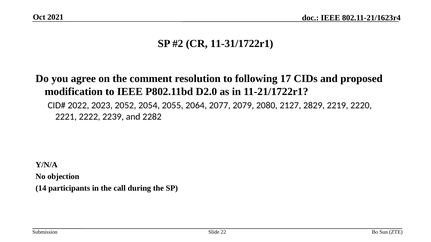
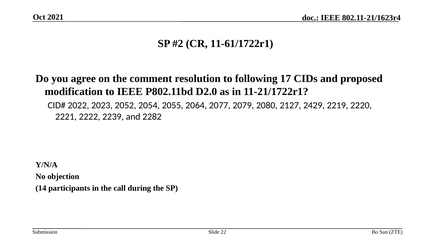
11-31/1722r1: 11-31/1722r1 -> 11-61/1722r1 (242, 44)
2829: 2829 -> 2429 (314, 106)
